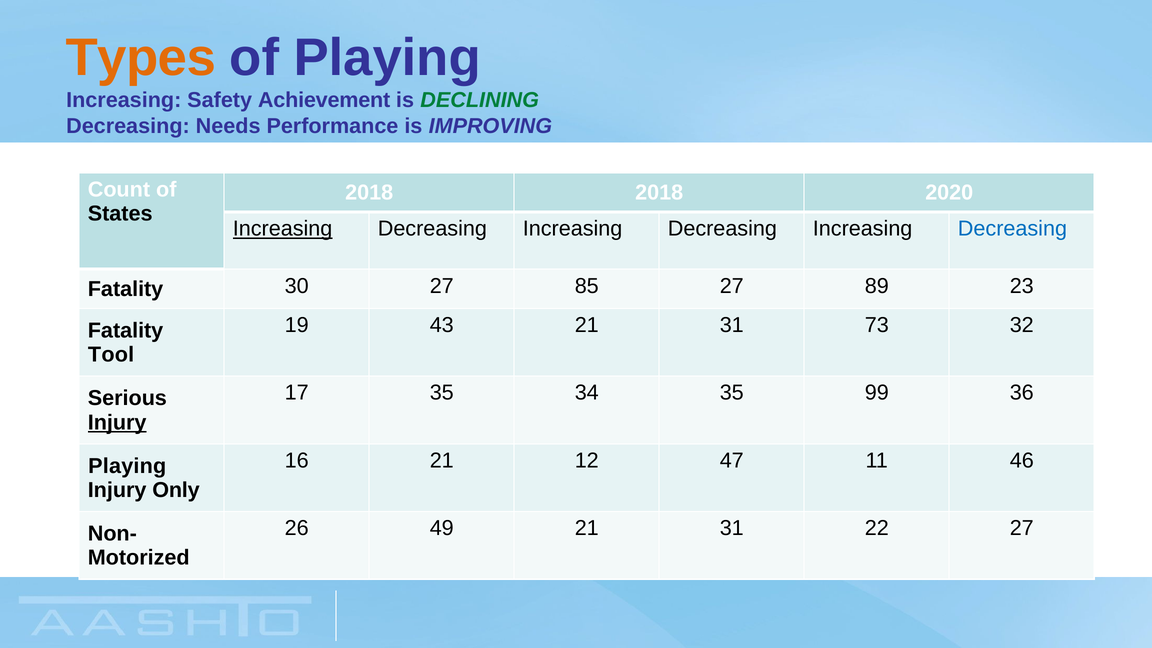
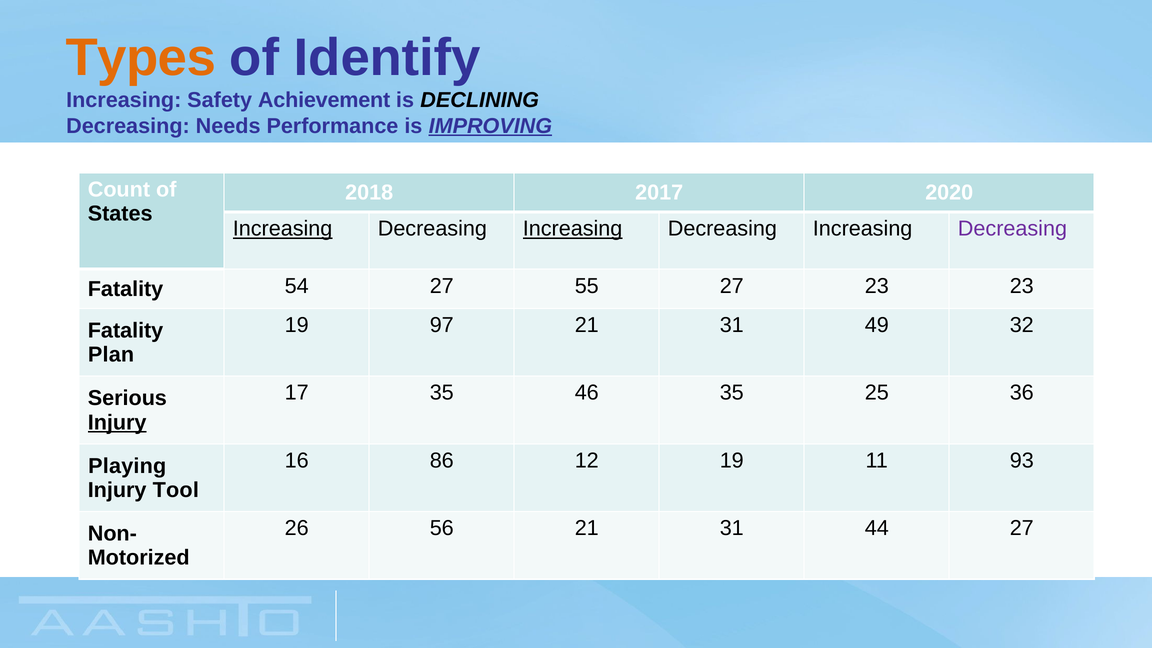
of Playing: Playing -> Identify (387, 58)
DECLINING colour: green -> black (480, 100)
IMPROVING underline: none -> present (490, 126)
2018 2018: 2018 -> 2017 (659, 193)
Increasing underline: none -> present (573, 229)
Decreasing colour: blue -> purple (1012, 229)
30: 30 -> 54 (297, 286)
85: 85 -> 55 (587, 286)
27 89: 89 -> 23 (877, 286)
43: 43 -> 97 (442, 325)
73: 73 -> 49 (877, 325)
Tool: Tool -> Plan (111, 355)
34: 34 -> 46 (587, 393)
99: 99 -> 25 (877, 393)
16 21: 21 -> 86 (442, 461)
12 47: 47 -> 19 (732, 461)
46: 46 -> 93 (1022, 461)
Only: Only -> Tool (176, 490)
49: 49 -> 56 (442, 528)
22: 22 -> 44 (877, 528)
